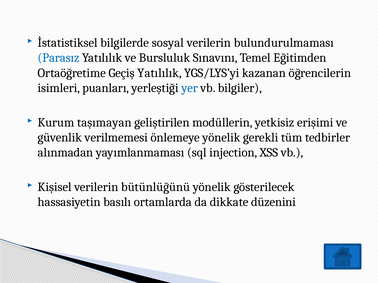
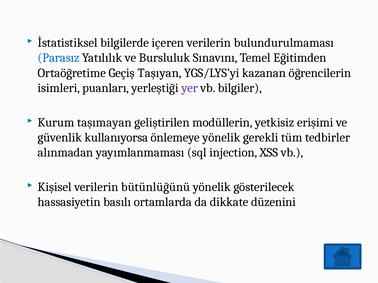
sosyal: sosyal -> içeren (168, 43)
Geçiş Yatılılık: Yatılılık -> Taşıyan (160, 73)
yer colour: blue -> purple (190, 88)
verilmemesi: verilmemesi -> kullanıyorsa (116, 138)
